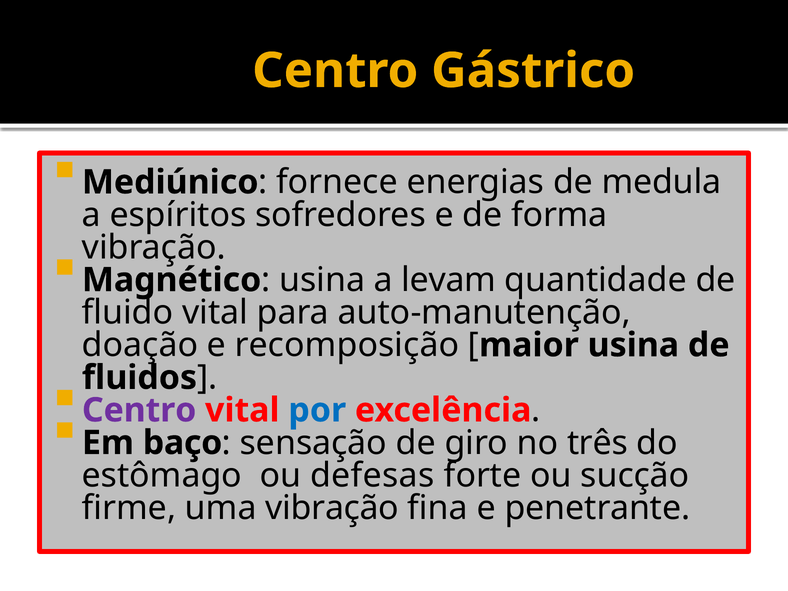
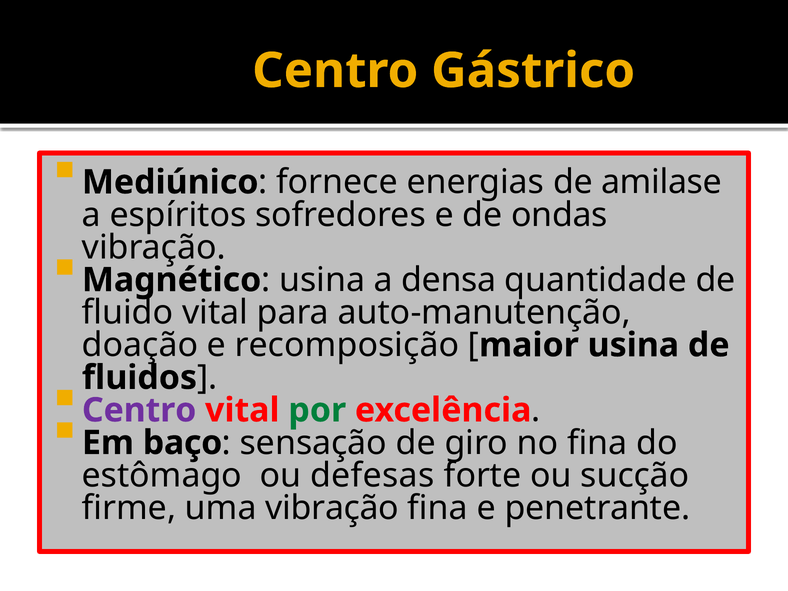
medula: medula -> amilase (662, 182)
forma: forma -> ondas (559, 215)
levam: levam -> densa (449, 280)
por colour: blue -> green (317, 410)
no três: três -> fina (597, 443)
